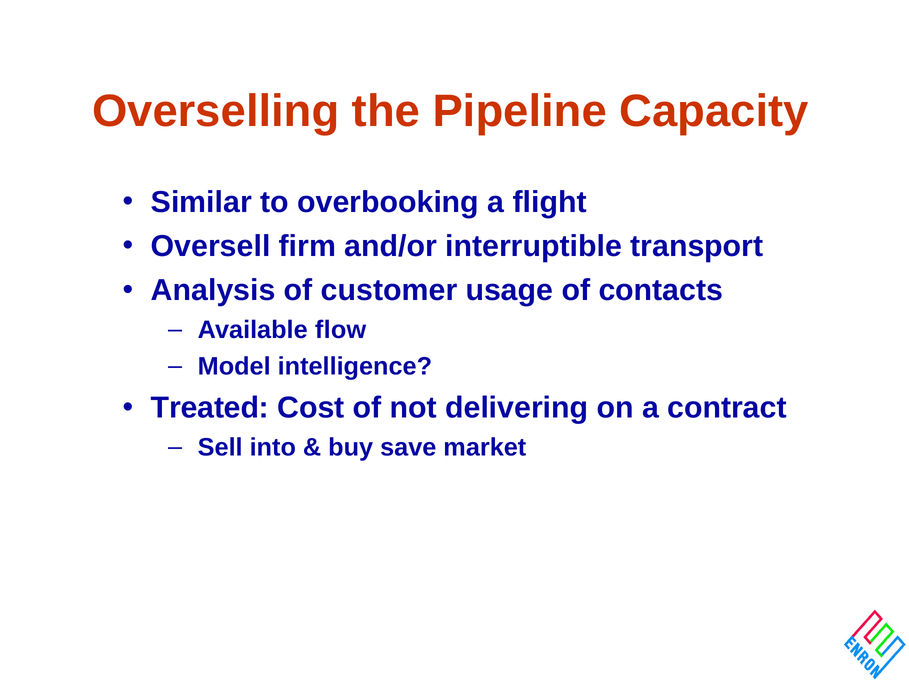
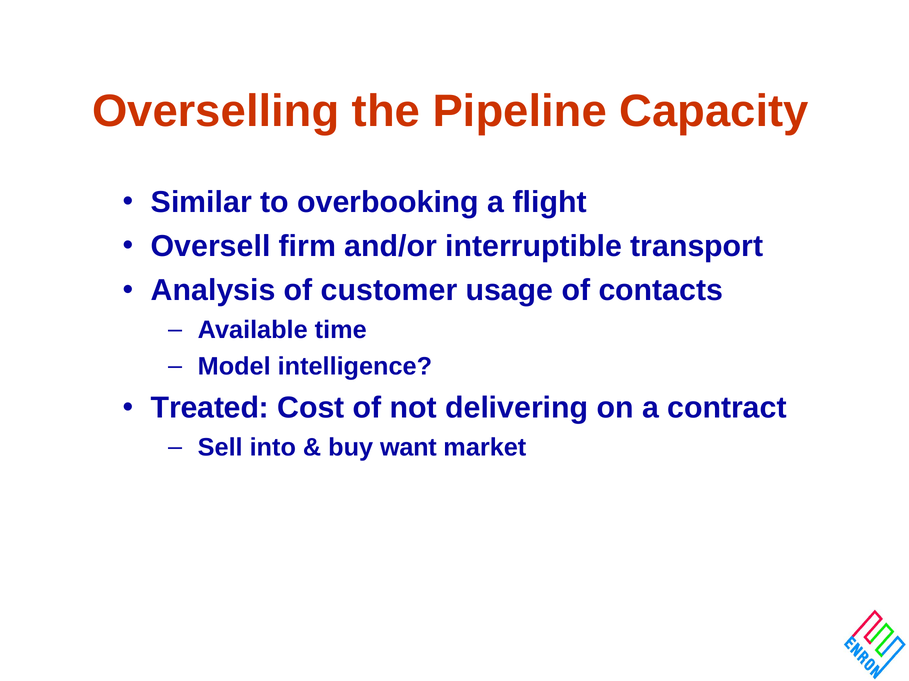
flow: flow -> time (341, 330)
save: save -> want (408, 448)
